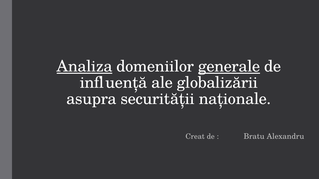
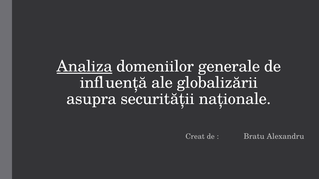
generale underline: present -> none (229, 67)
